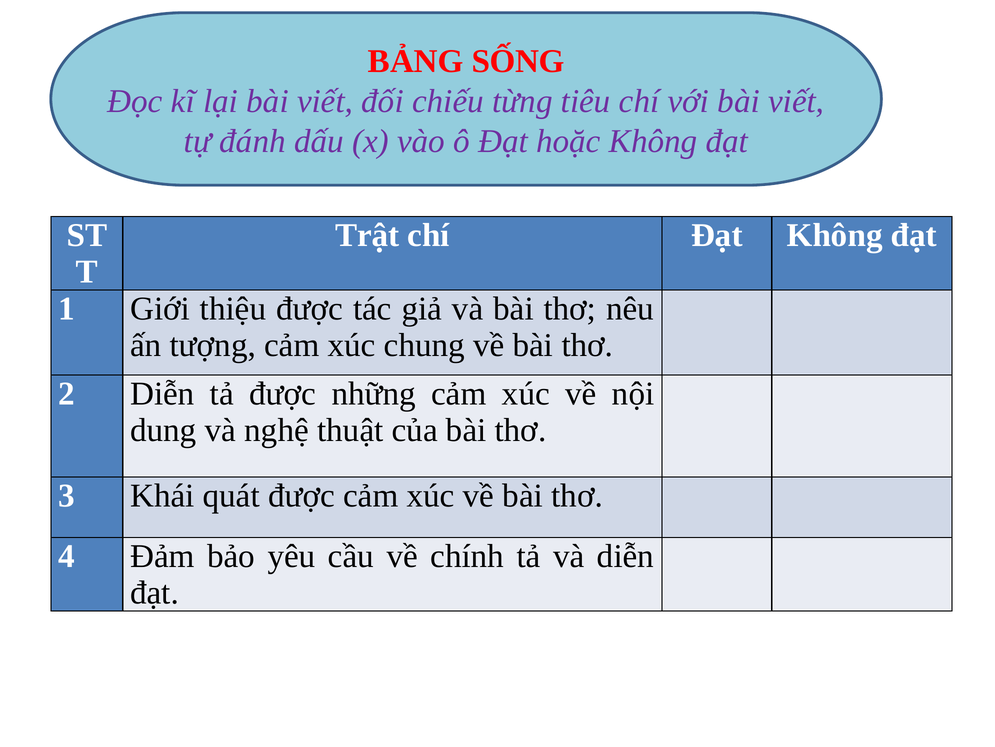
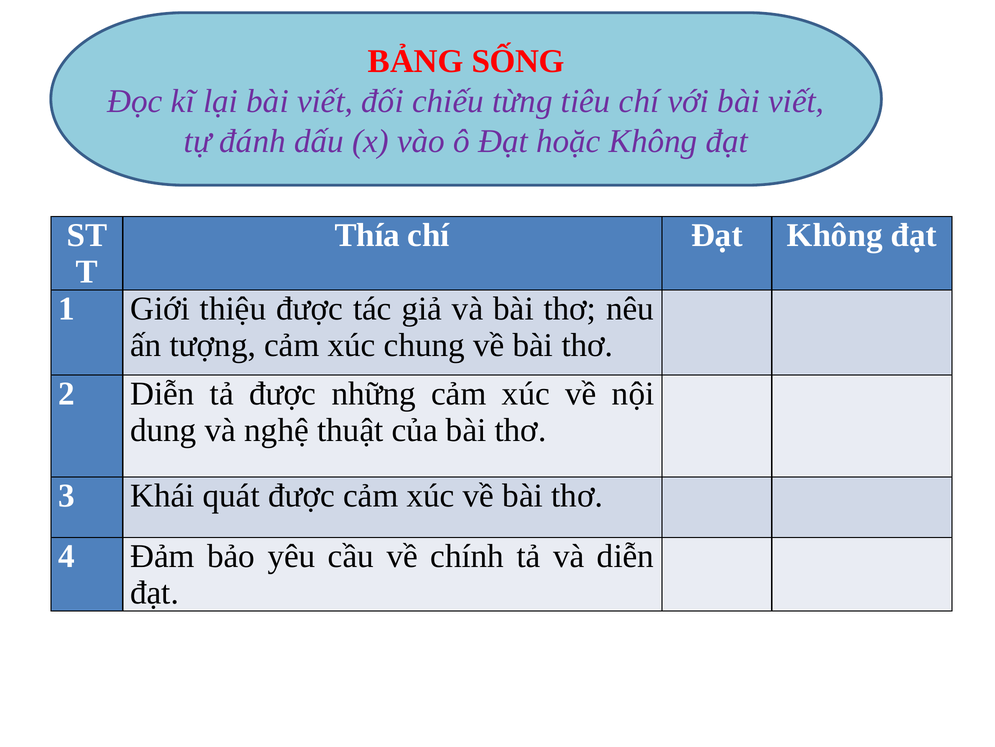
Trật: Trật -> Thía (367, 235)
